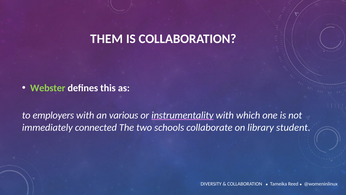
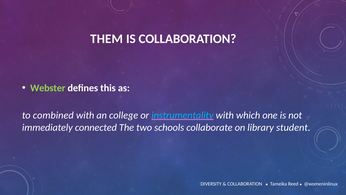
employers: employers -> combined (53, 115)
various: various -> college (124, 115)
instrumentality colour: white -> light blue (182, 115)
